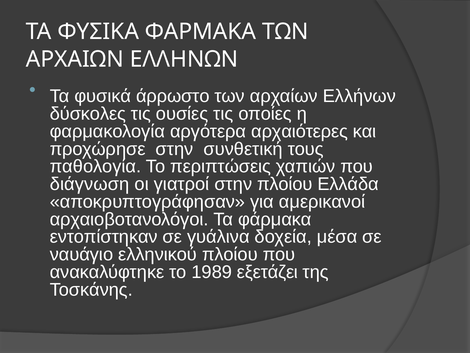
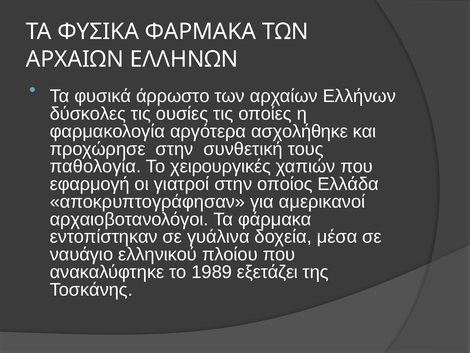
αρχαιότερες: αρχαιότερες -> ασχολήθηκε (300, 131)
περιπτώσεις: περιπτώσεις -> χειρουργικές (221, 166)
διάγνωση: διάγνωση -> εφαρμογή (90, 184)
στην πλοίου: πλοίου -> οποίος (285, 184)
